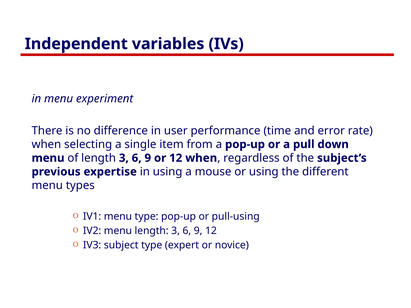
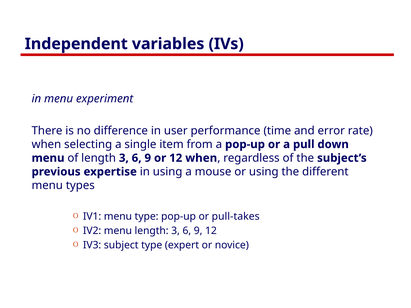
pull-using: pull-using -> pull-takes (236, 217)
